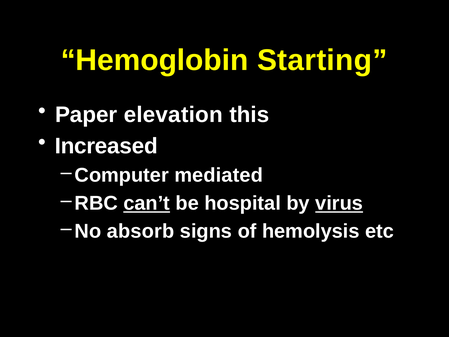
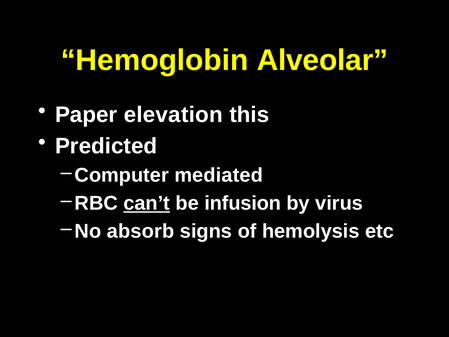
Starting: Starting -> Alveolar (322, 60)
Increased: Increased -> Predicted (106, 146)
hospital: hospital -> infusion (243, 203)
virus underline: present -> none (339, 203)
